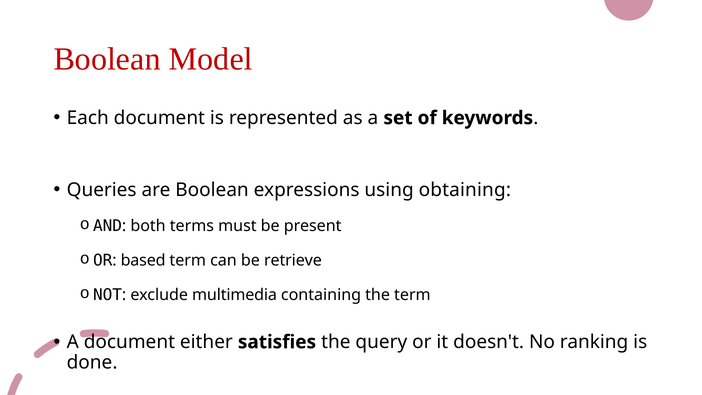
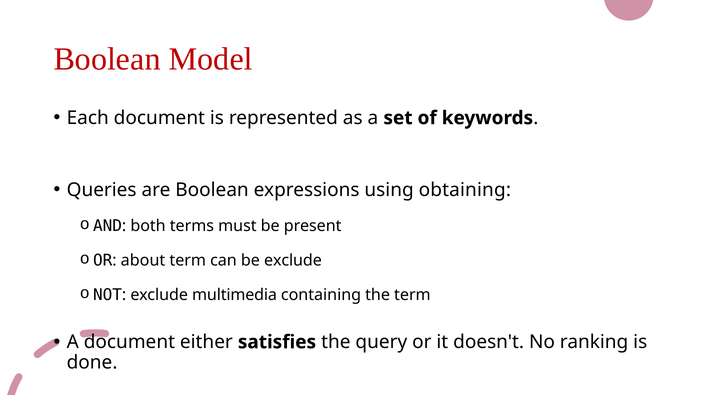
based: based -> about (143, 260)
be retrieve: retrieve -> exclude (293, 260)
